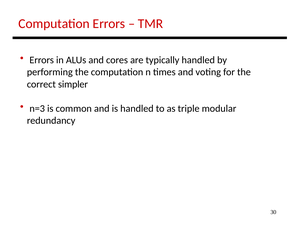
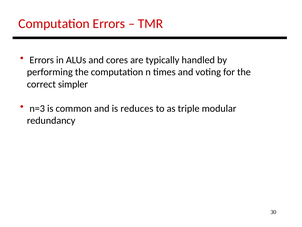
is handled: handled -> reduces (137, 108)
